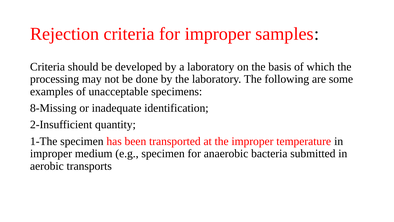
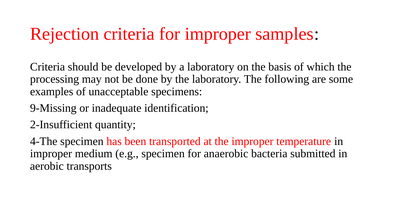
8-Missing: 8-Missing -> 9-Missing (53, 108)
1-The: 1-The -> 4-The (44, 141)
